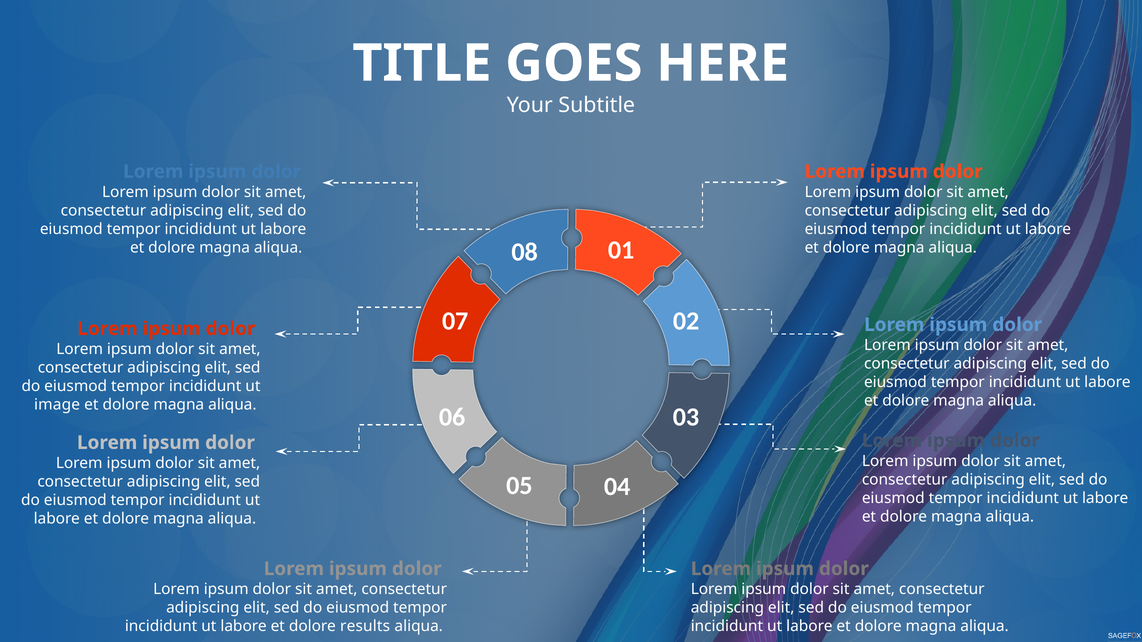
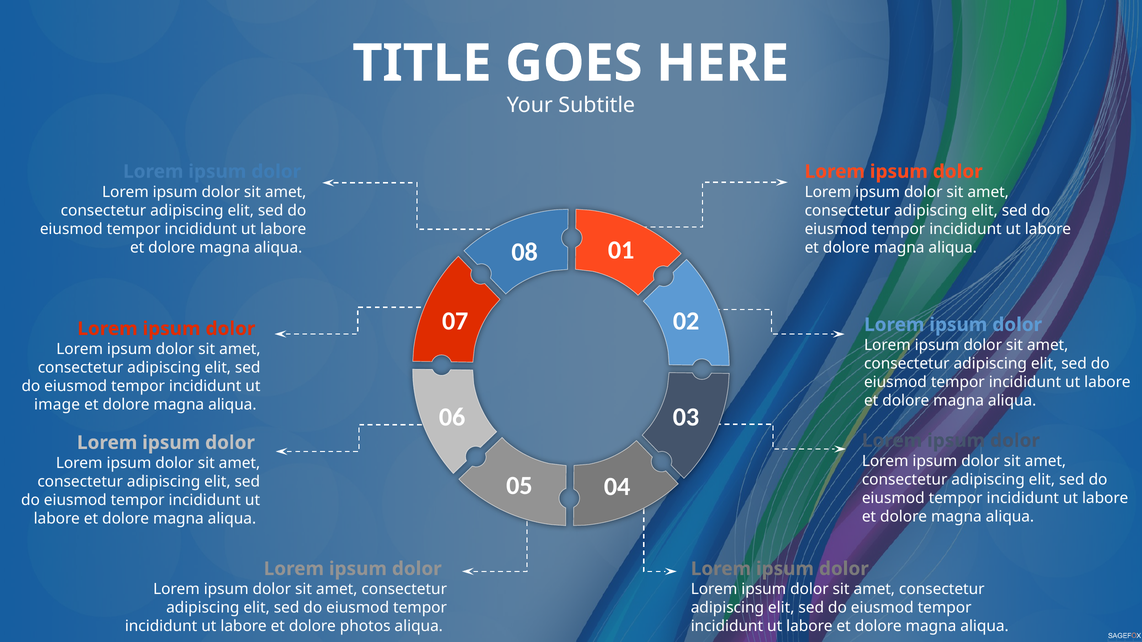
results: results -> photos (365, 627)
